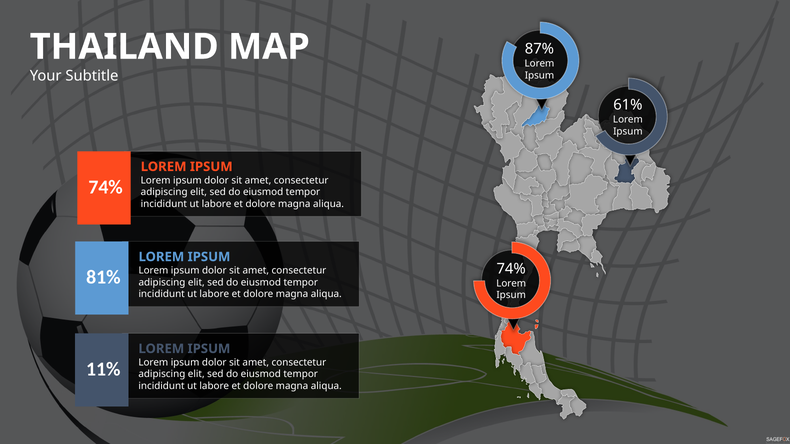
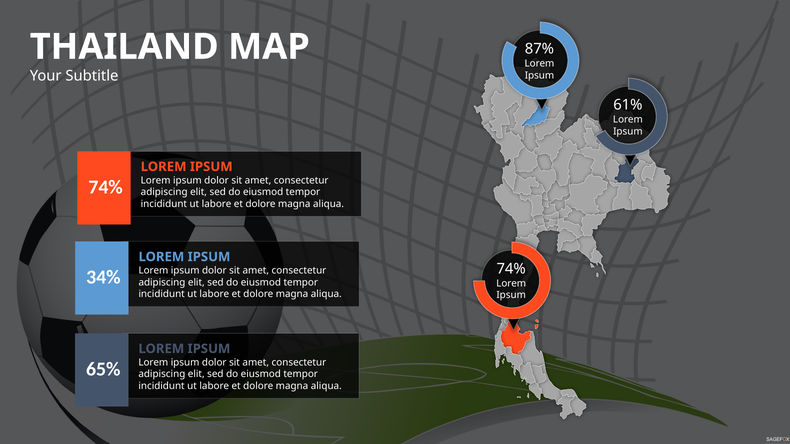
81%: 81% -> 34% (103, 278)
11%: 11% -> 65% (103, 370)
